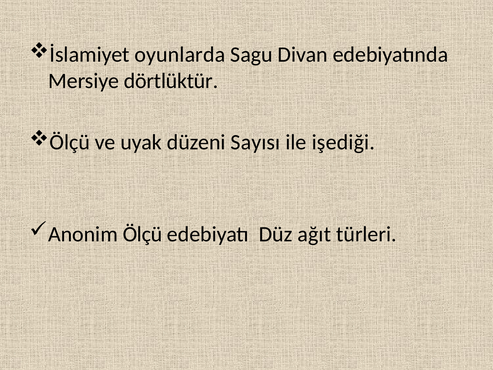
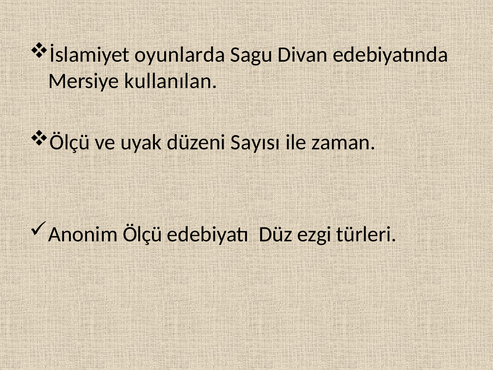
dörtlüktür: dörtlüktür -> kullanılan (171, 81)
işediği: işediği -> zaman (343, 142)
ağıt: ağıt -> ezgi (314, 234)
